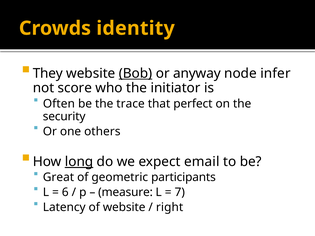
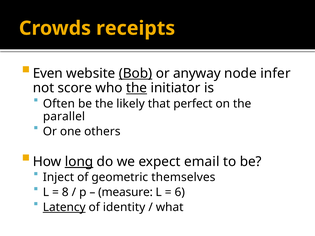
identity: identity -> receipts (136, 28)
They: They -> Even (48, 73)
the underline: none -> present (137, 88)
trace: trace -> likely (131, 104)
security: security -> parallel (64, 117)
Great: Great -> Inject (58, 178)
participants: participants -> themselves (183, 178)
6: 6 -> 8 (65, 193)
7: 7 -> 6 (180, 193)
Latency underline: none -> present (64, 207)
of website: website -> identity (124, 207)
right: right -> what (170, 207)
